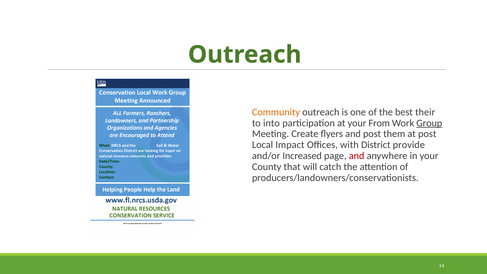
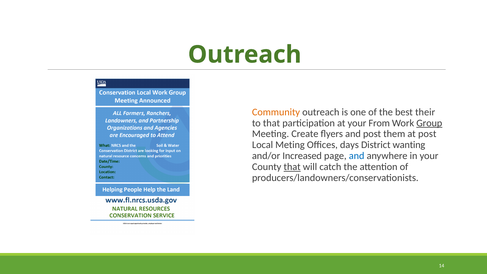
to into: into -> that (272, 123)
Impact: Impact -> Meting (290, 145)
with: with -> days (349, 145)
provide: provide -> wanting (409, 145)
and colour: red -> blue (357, 156)
that underline: none -> present (292, 167)
